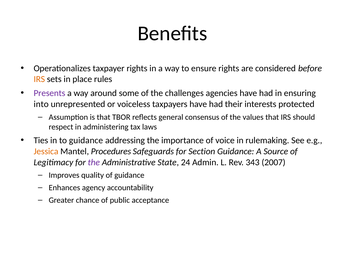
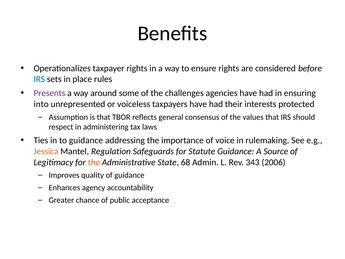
IRS colour: orange -> blue (39, 79)
Procedures: Procedures -> Regulation (111, 151)
Section: Section -> Statute (202, 151)
the colour: purple -> orange (94, 162)
24: 24 -> 68 (186, 162)
2007: 2007 -> 2006 (274, 162)
